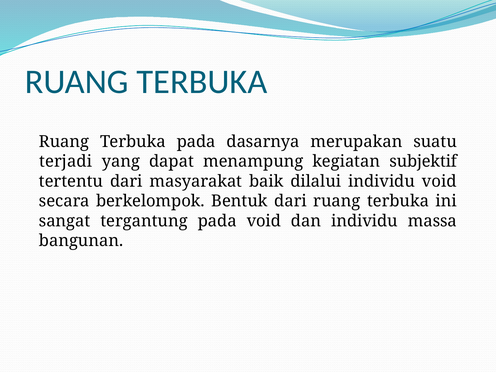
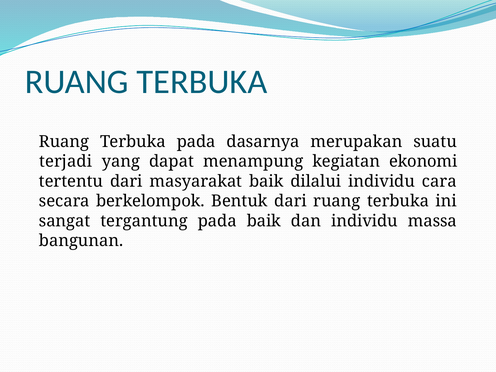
subjektif: subjektif -> ekonomi (423, 161)
individu void: void -> cara (439, 181)
pada void: void -> baik (264, 221)
